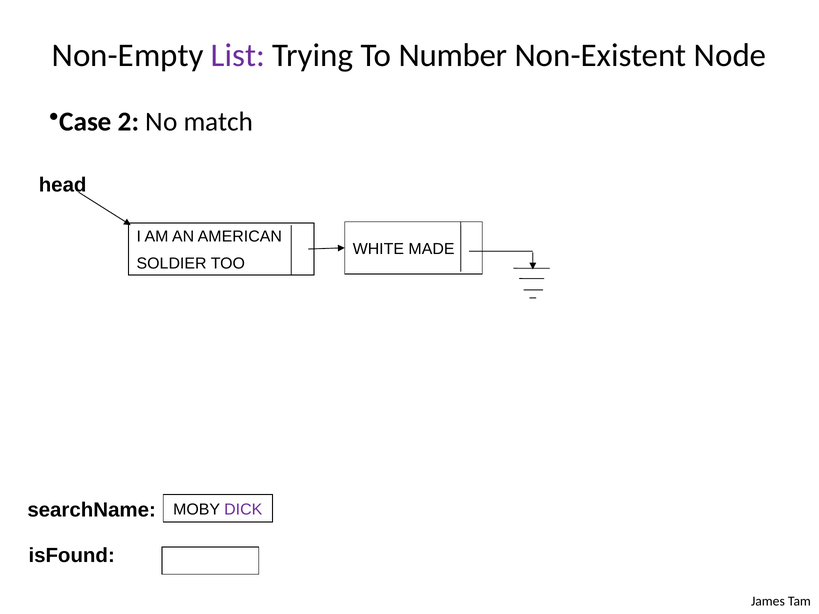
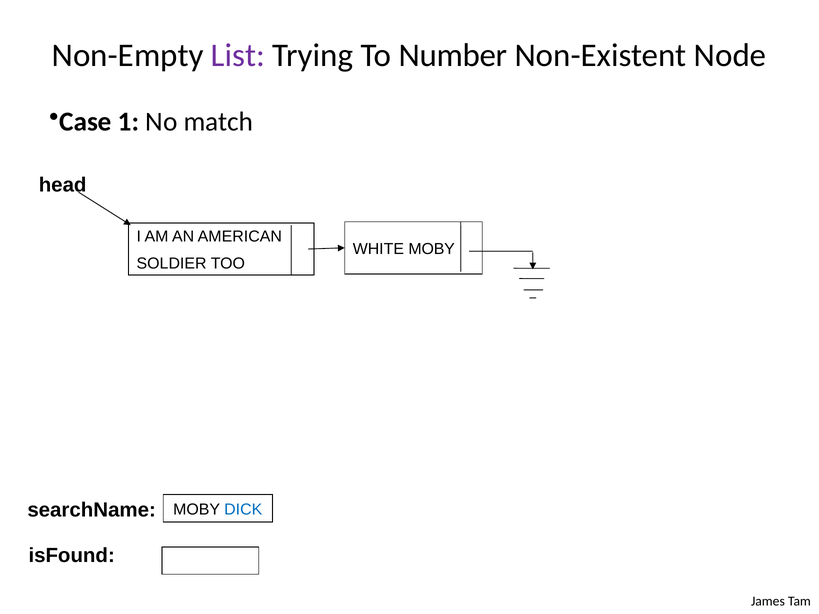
2: 2 -> 1 (128, 122)
WHITE MADE: MADE -> MOBY (432, 249)
DICK colour: purple -> blue (243, 510)
